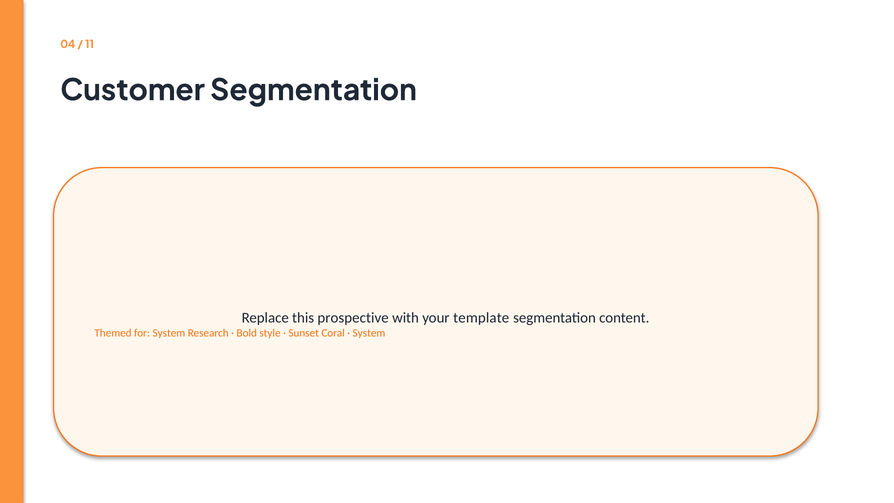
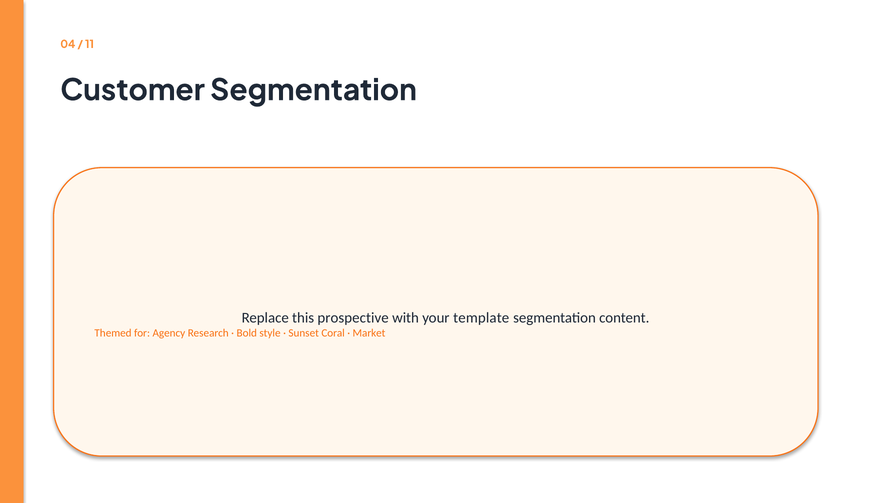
for System: System -> Agency (169, 333)
System: System -> Market (369, 333)
